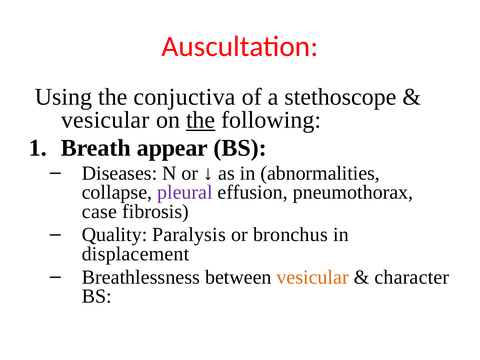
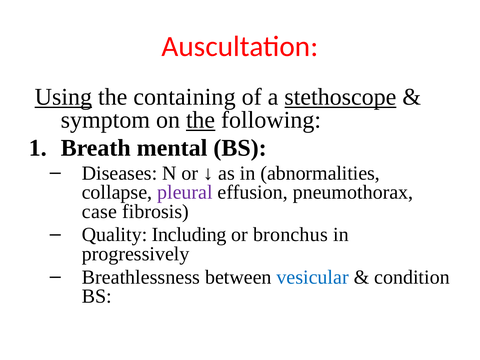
Using underline: none -> present (63, 97)
conjuctiva: conjuctiva -> containing (185, 97)
stethoscope underline: none -> present (341, 97)
vesicular: vesicular -> symptom (105, 120)
appear: appear -> mental (172, 148)
Paralysis: Paralysis -> Including (189, 235)
displacement: displacement -> progressively (136, 254)
vesicular colour: orange -> blue (313, 277)
character: character -> condition (412, 277)
